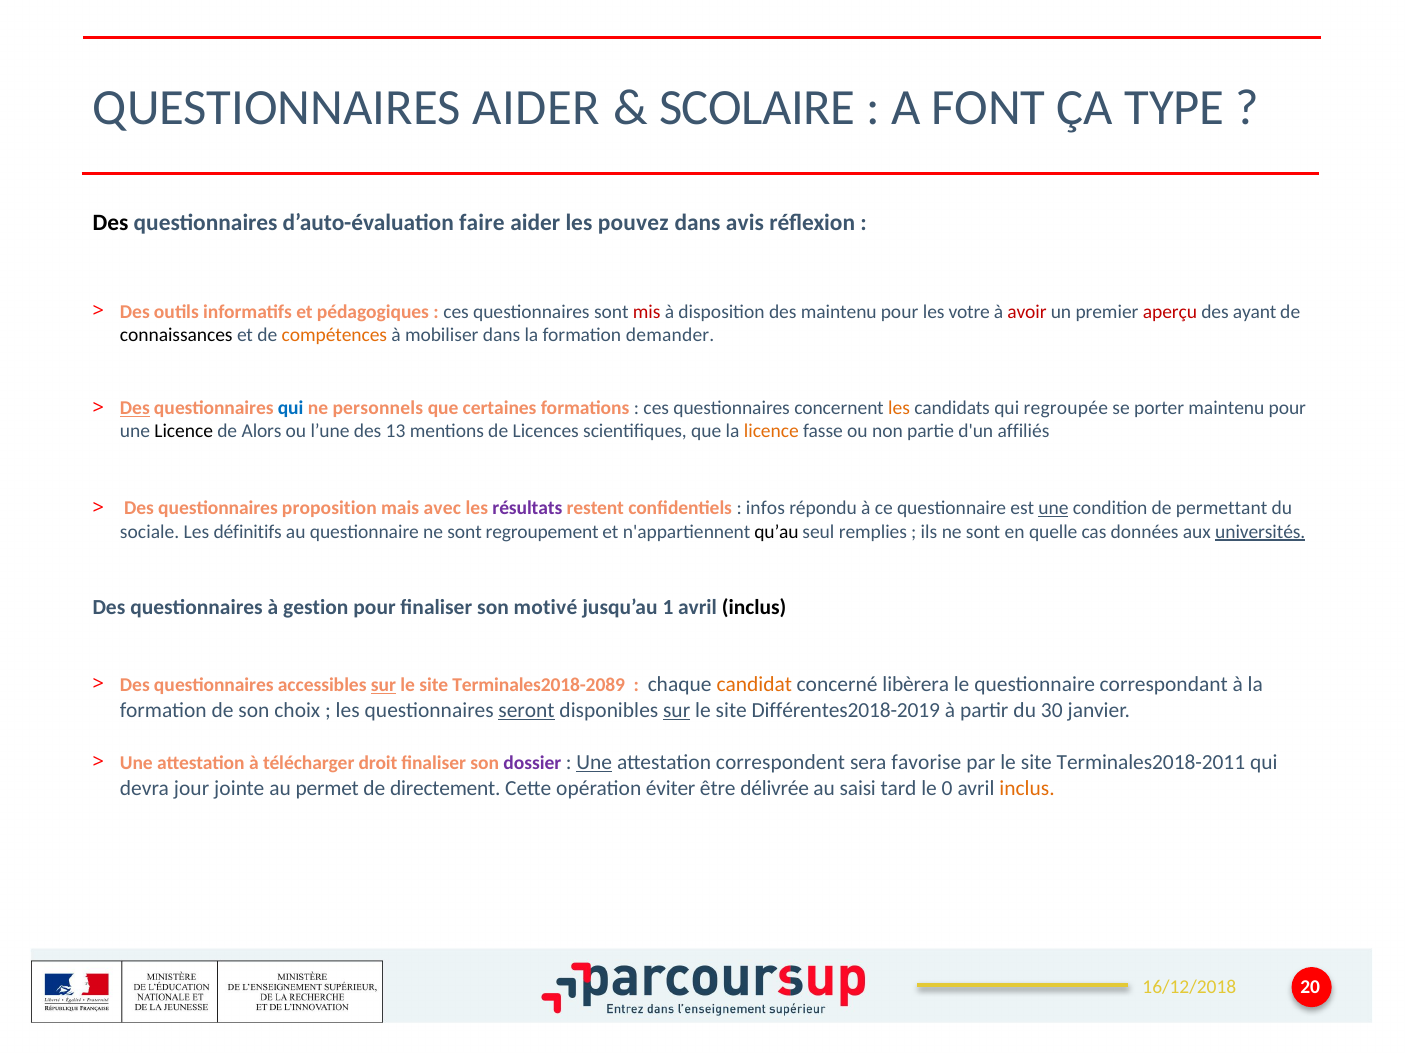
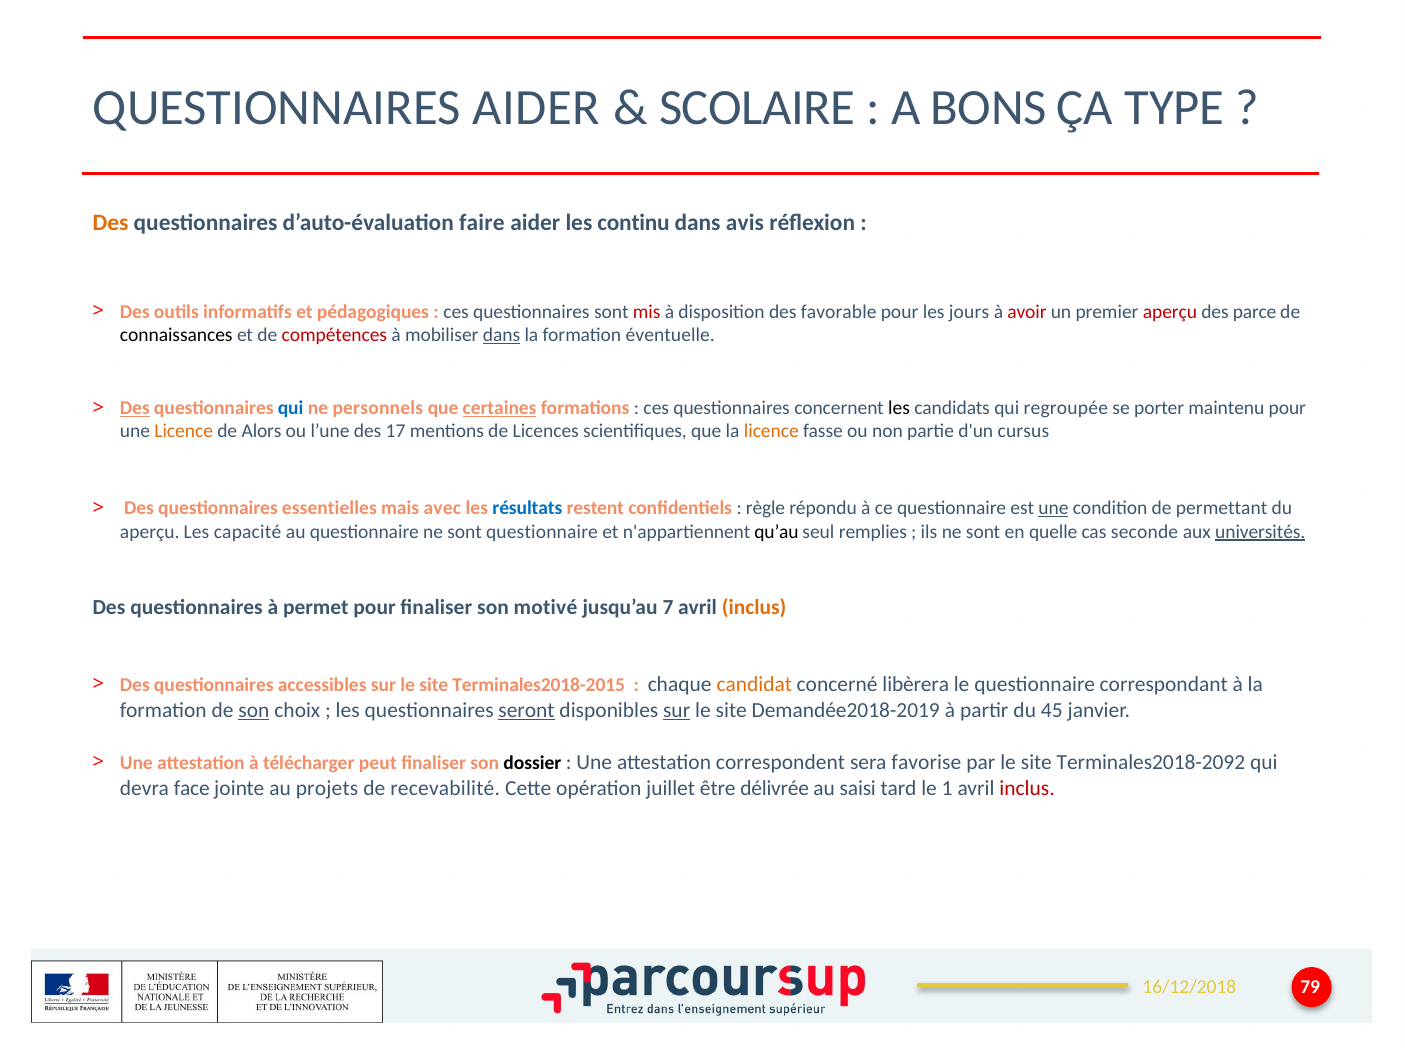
FONT: FONT -> BONS (989, 108)
Des colour: black -> orange (111, 223)
pouvez: pouvez -> continu (634, 223)
des maintenu: maintenu -> favorable (839, 312)
votre: votre -> jours (969, 312)
ayant: ayant -> parce (1255, 312)
compétences colour: orange -> red (334, 335)
dans underline: none -> present (502, 335)
demander: demander -> éventuelle (670, 335)
certaines underline: none -> present (500, 408)
les colour: orange -> black (899, 408)
Licence colour: black -> orange (184, 431)
13: 13 -> 17 (396, 431)
affiliés: affiliés -> cursus (1023, 431)
proposition: proposition -> essentielles (329, 508)
résultats colour: purple -> blue (527, 508)
infos: infos -> règle (766, 508)
sociale: sociale -> aperçu (150, 531)
définitifs: définitifs -> capacité (248, 531)
sont regroupement: regroupement -> questionnaire (542, 531)
données: données -> seconde (1145, 531)
gestion: gestion -> permet (316, 608)
1: 1 -> 7 (668, 608)
inclus colour: black -> orange (754, 608)
sur underline: present -> none (383, 685)
Terminales2018-2089: Terminales2018-2089 -> Terminales2018-2015 (539, 685)
son underline: none -> present (254, 710)
Différentes2018-2019: Différentes2018-2019 -> Demandée2018-2019 (846, 710)
30: 30 -> 45 (1052, 710)
droit: droit -> peut (378, 763)
dossier colour: purple -> black (532, 763)
Une underline: present -> none (594, 762)
Terminales2018-2011: Terminales2018-2011 -> Terminales2018-2092 (1151, 762)
jour: jour -> face (192, 788)
permet: permet -> projets (327, 788)
directement: directement -> recevabilité (445, 788)
éviter: éviter -> juillet (671, 788)
0: 0 -> 1 (947, 788)
inclus colour: orange -> red (1027, 788)
20: 20 -> 79 (1310, 987)
